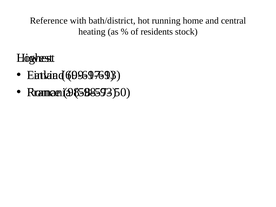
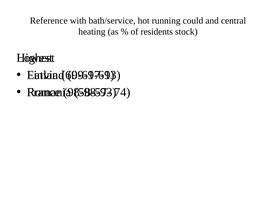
bath/district: bath/district -> bath/service (112, 21)
home: home -> could (193, 21)
50: 50 -> 74 (122, 92)
